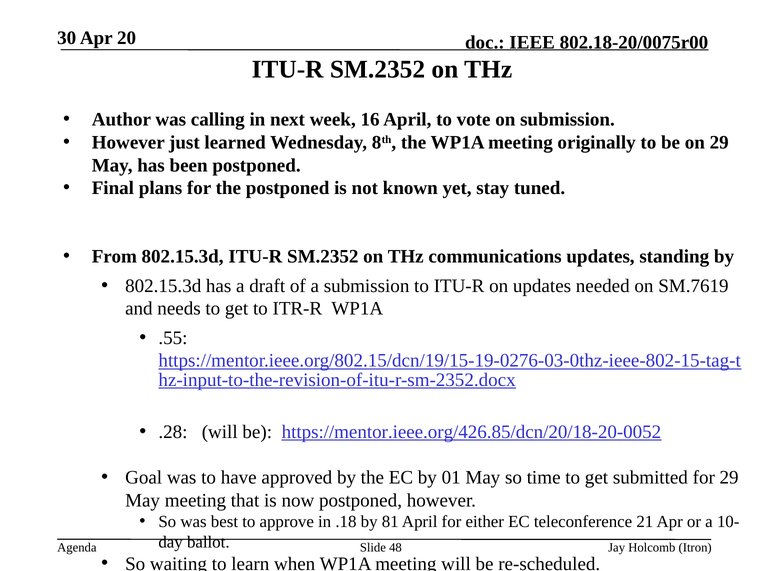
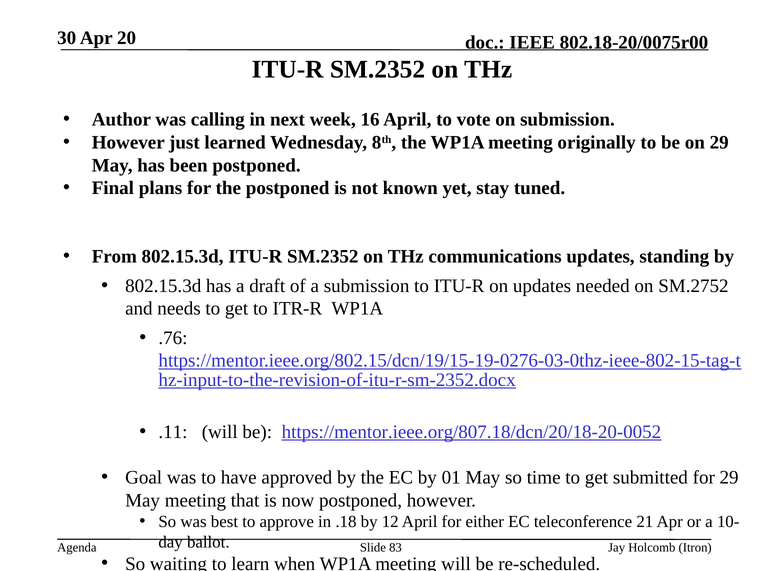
SM.7619: SM.7619 -> SM.2752 (693, 286)
.55: .55 -> .76 (173, 338)
.28: .28 -> .11 (173, 432)
https://mentor.ieee.org/426.85/dcn/20/18-20-0052: https://mentor.ieee.org/426.85/dcn/20/18-20-0052 -> https://mentor.ieee.org/807.18/dcn/20/18-20-0052 (471, 432)
81: 81 -> 12 (390, 522)
48: 48 -> 83 (395, 548)
